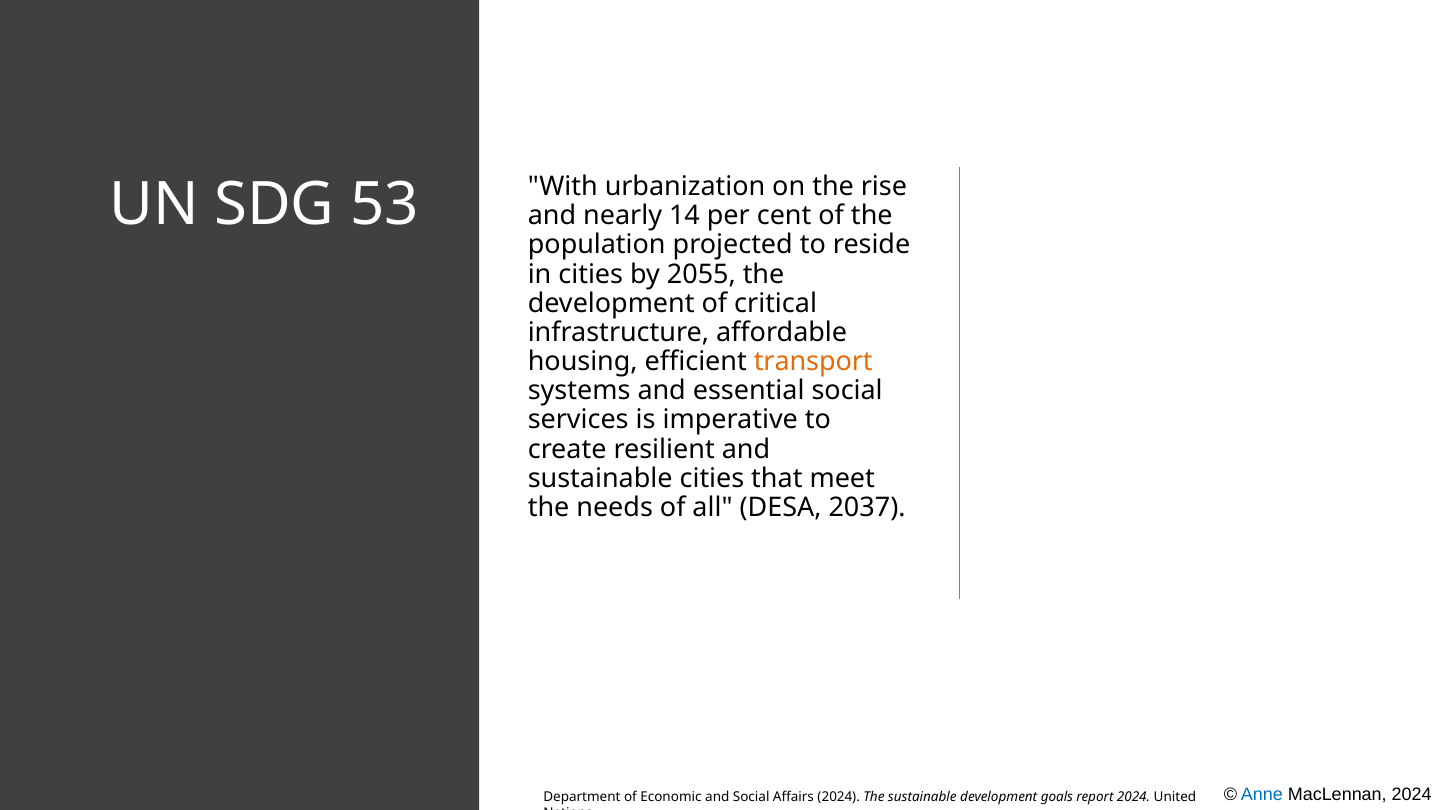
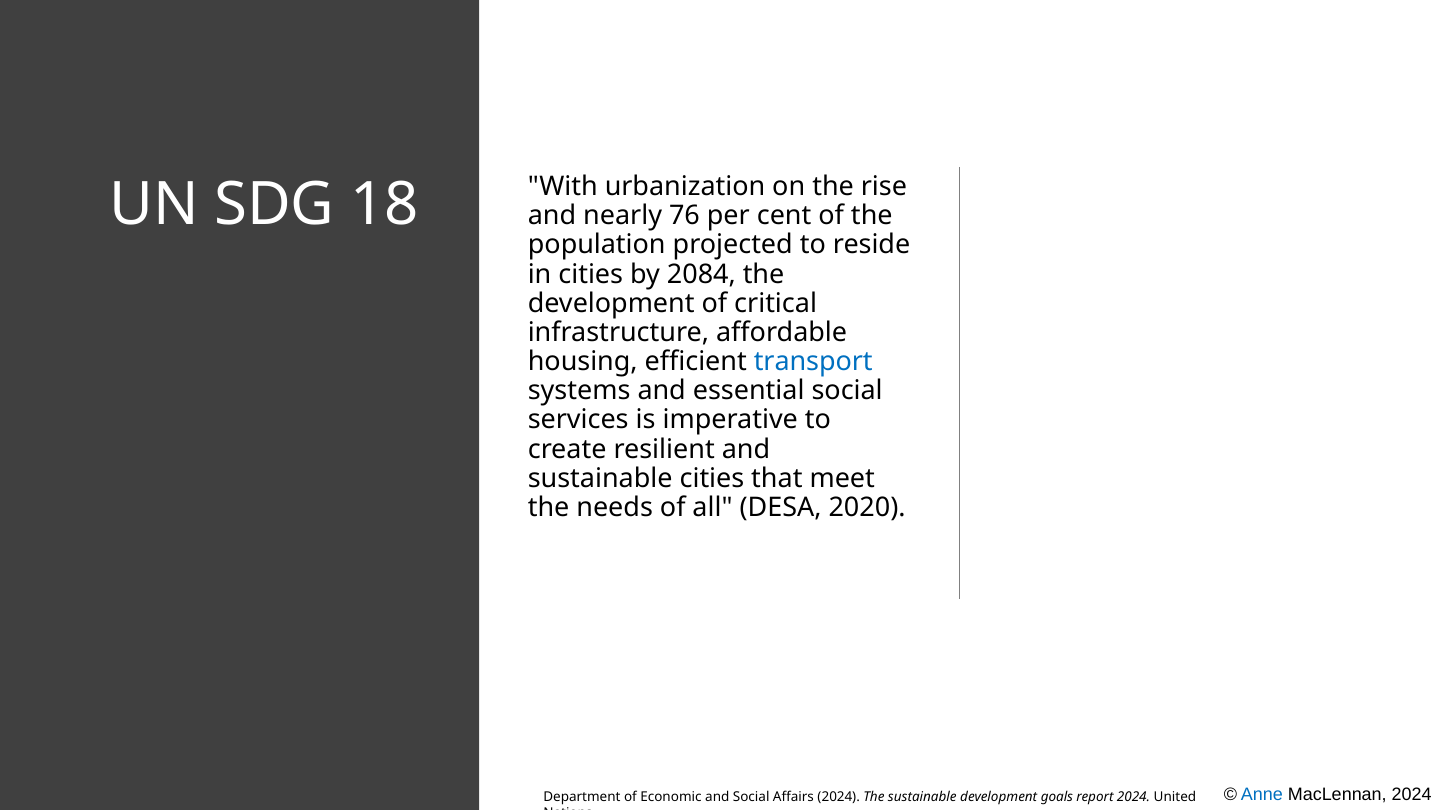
53: 53 -> 18 (384, 204)
14: 14 -> 76 (684, 216)
2055: 2055 -> 2084 (701, 274)
transport colour: orange -> blue (813, 361)
2037: 2037 -> 2020 (867, 507)
